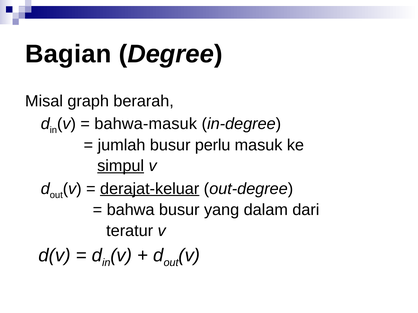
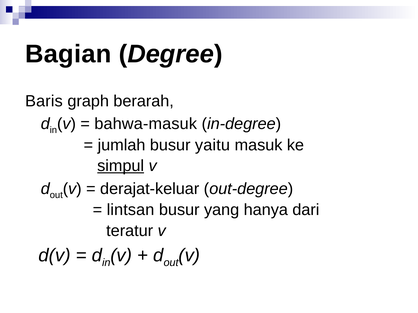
Misal: Misal -> Baris (44, 101)
perlu: perlu -> yaitu (212, 145)
derajat-keluar underline: present -> none (150, 189)
bahwa: bahwa -> lintsan (131, 210)
dalam: dalam -> hanya (266, 210)
